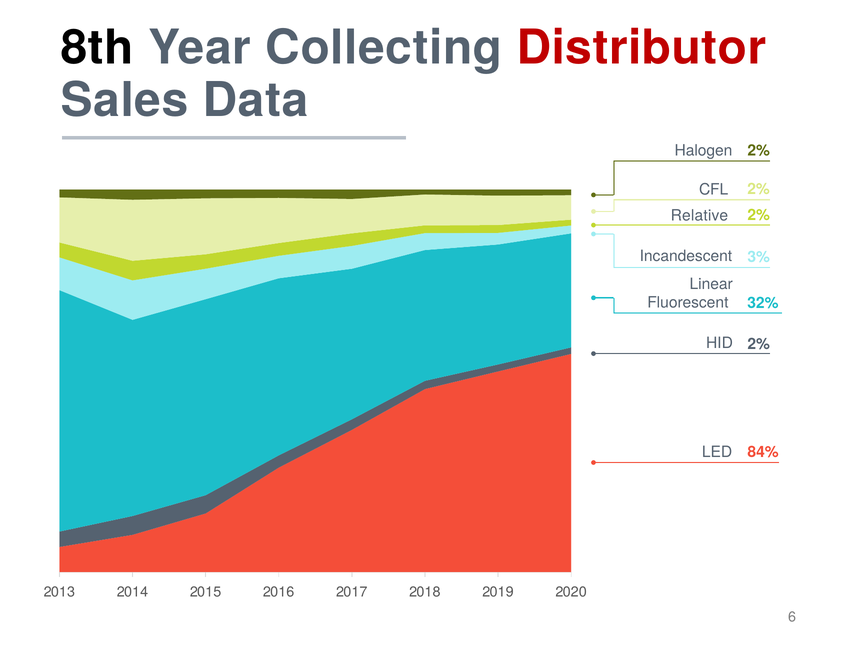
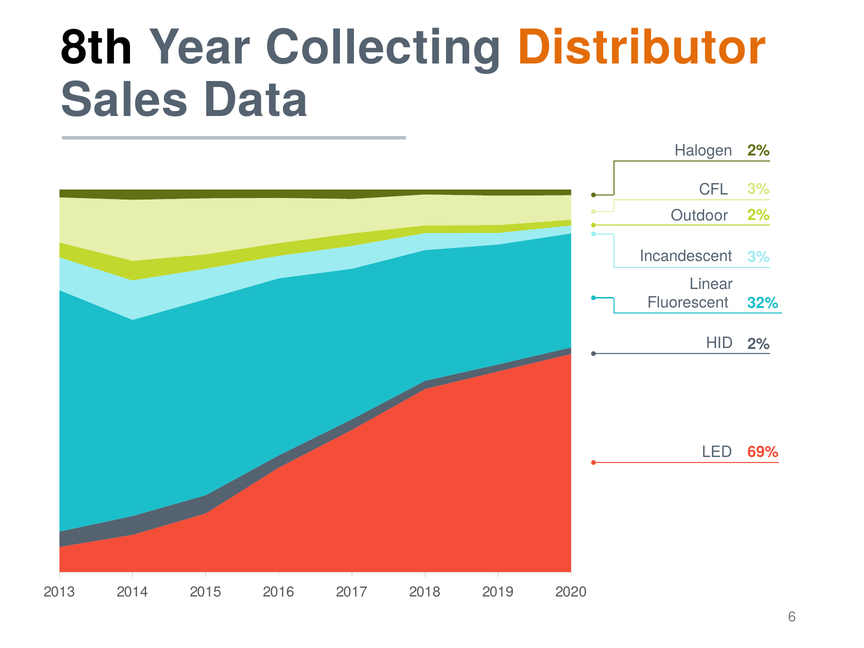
Distributor colour: red -> orange (641, 48)
CFL 2%: 2% -> 3% (759, 189)
Relative: Relative -> Outdoor (699, 215)
84%: 84% -> 69% (763, 452)
